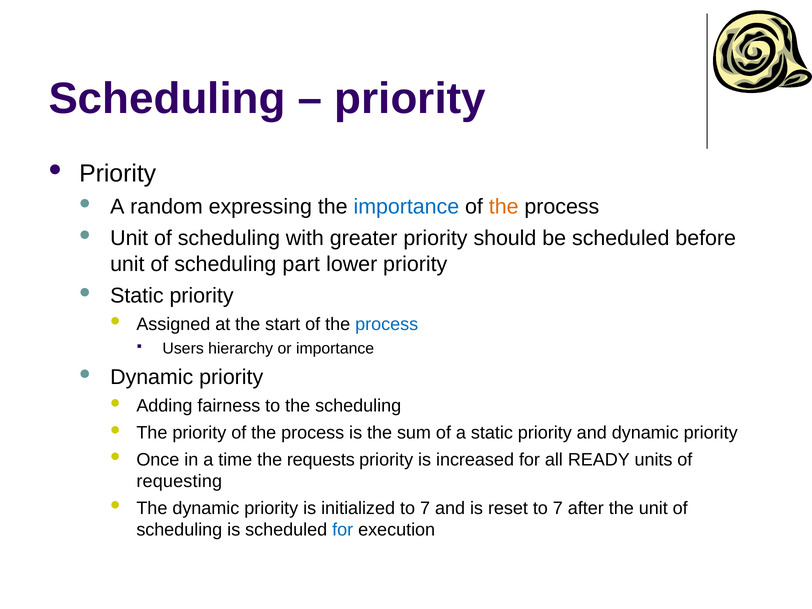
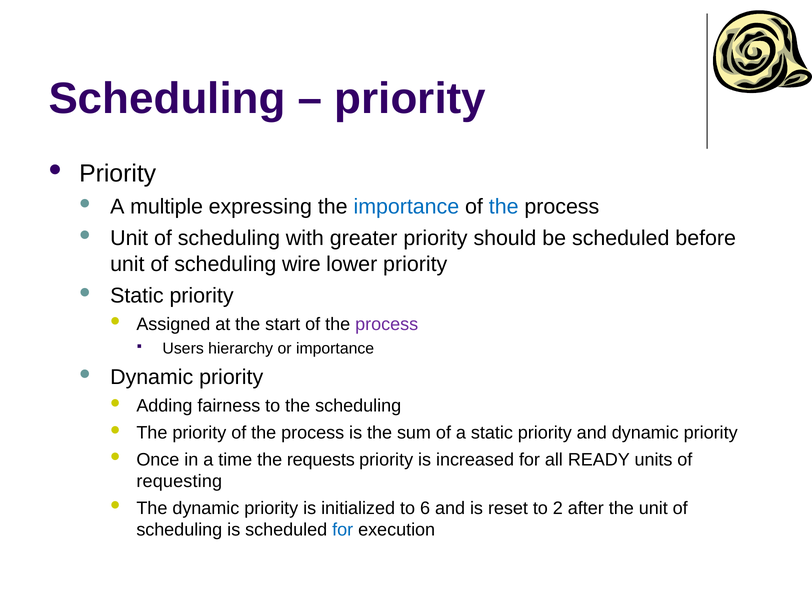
random: random -> multiple (167, 207)
the colour: orange -> blue (504, 207)
part: part -> wire (301, 264)
process colour: blue -> purple (387, 324)
initialized to 7: 7 -> 6 (425, 508)
reset to 7: 7 -> 2 (558, 508)
